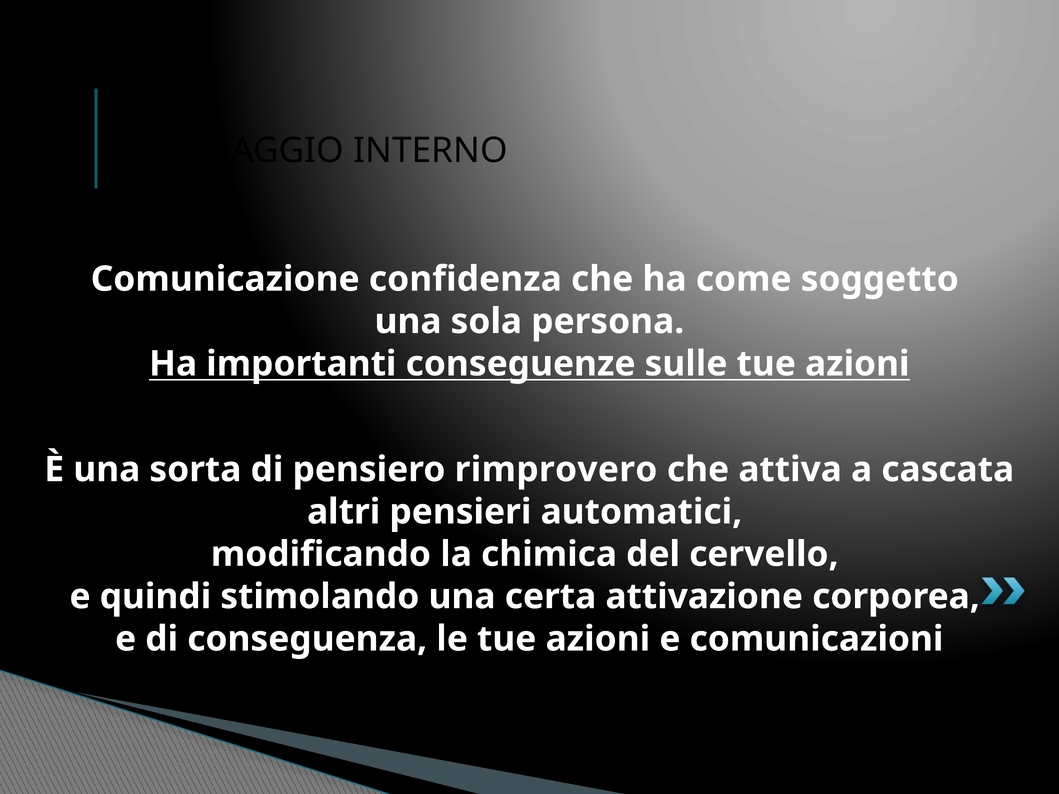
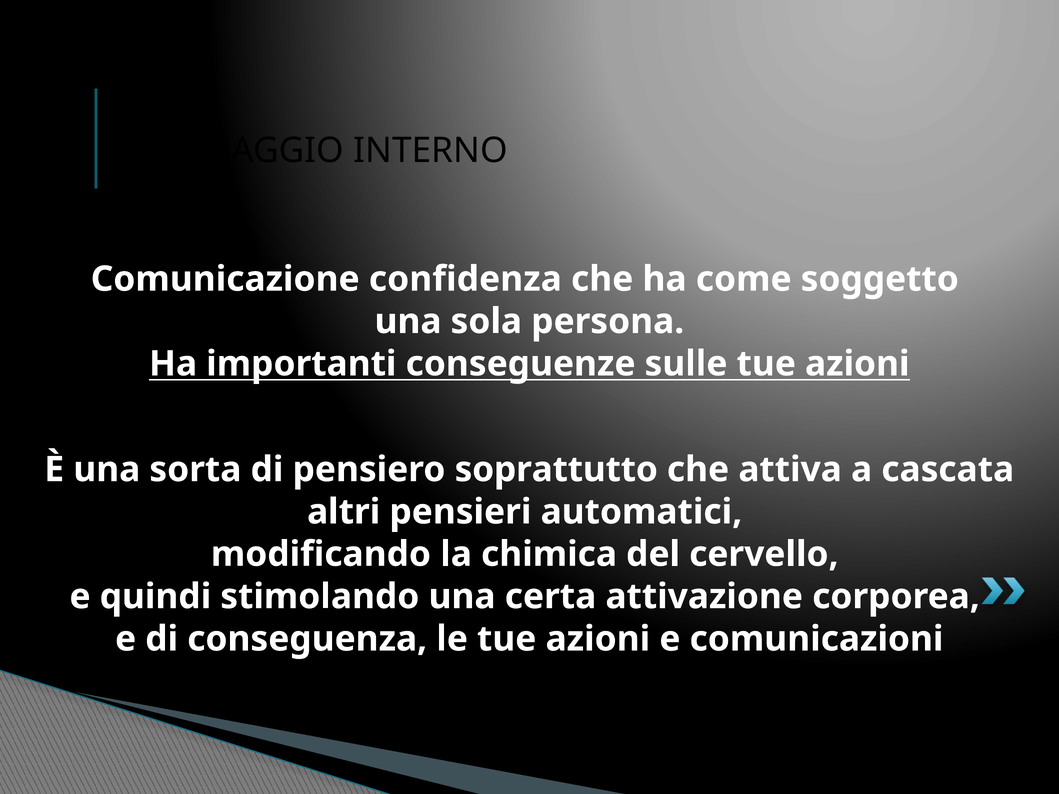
rimprovero: rimprovero -> soprattutto (556, 470)
